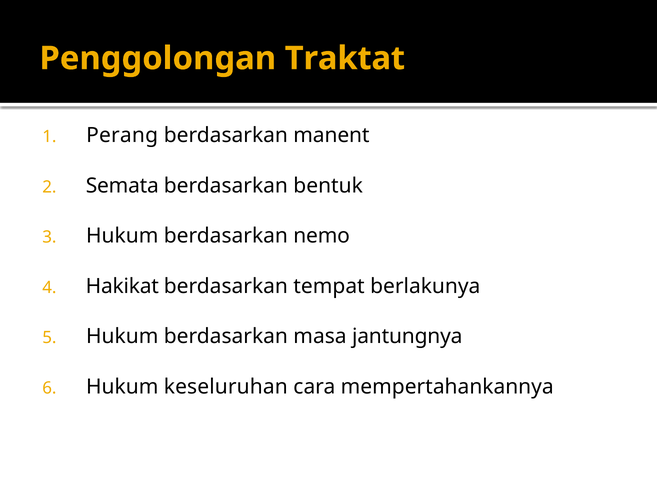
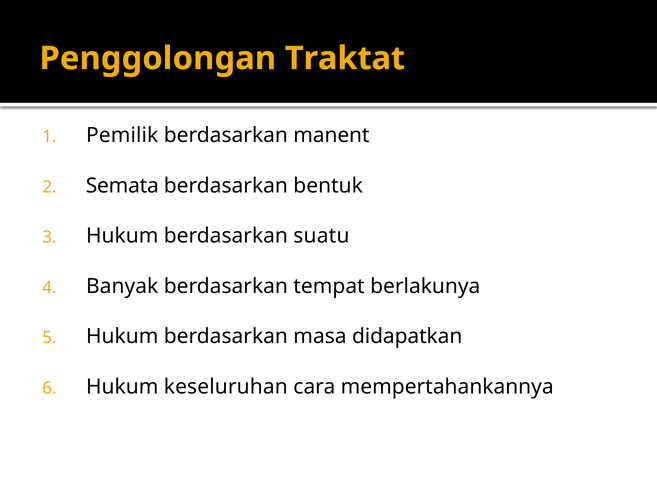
Perang: Perang -> Pemilik (122, 136)
nemo: nemo -> suatu (321, 236)
Hakikat: Hakikat -> Banyak (122, 287)
jantungnya: jantungnya -> didapatkan (407, 337)
